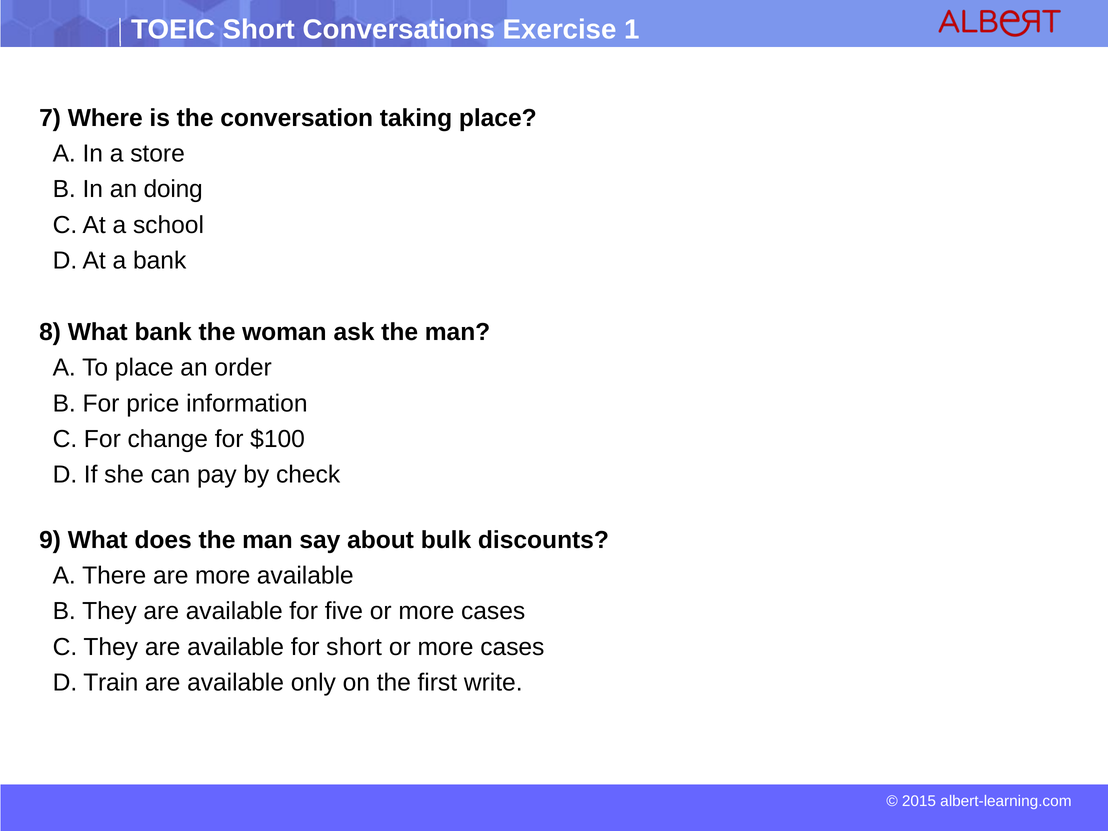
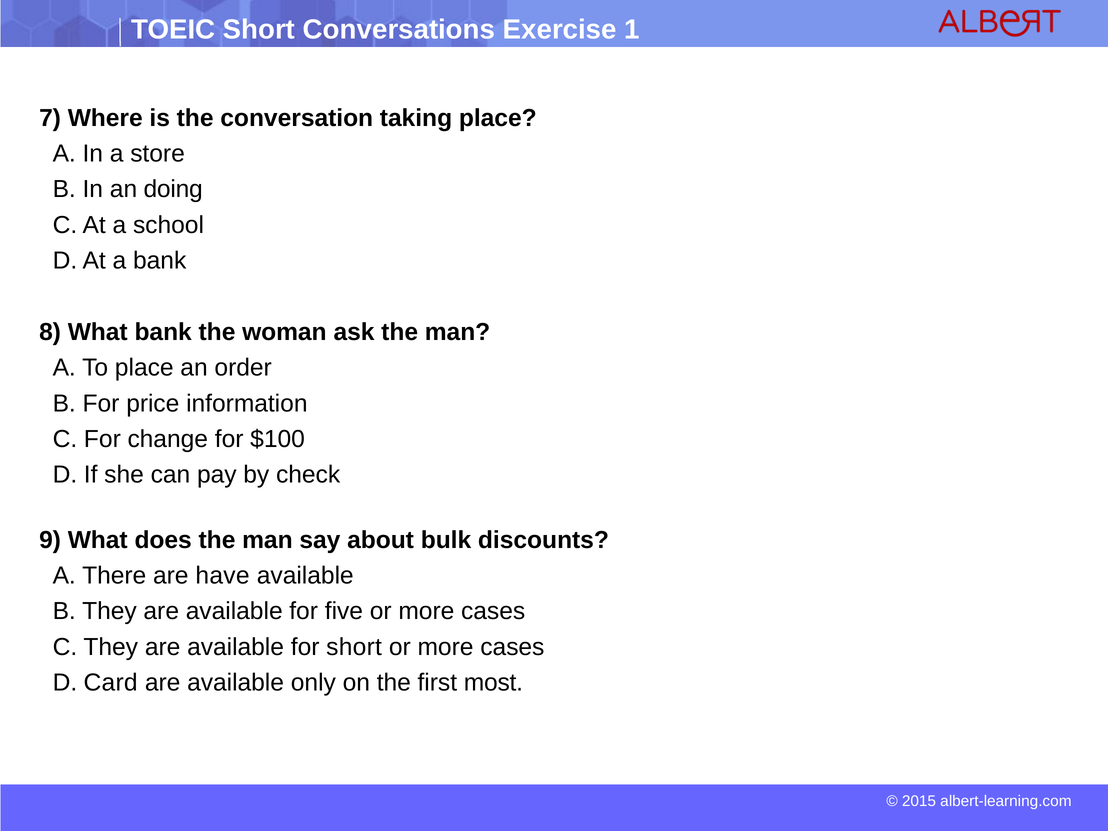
are more: more -> have (223, 576)
Train: Train -> Card (111, 683)
write: write -> most (493, 683)
